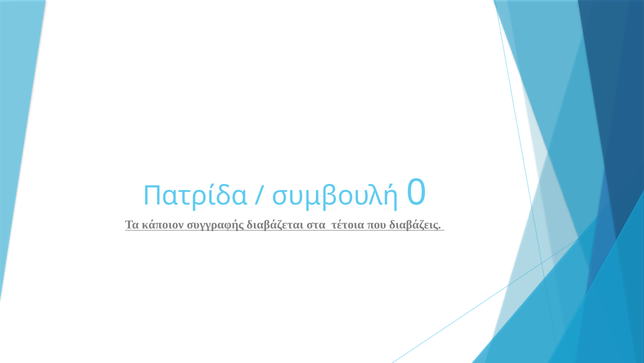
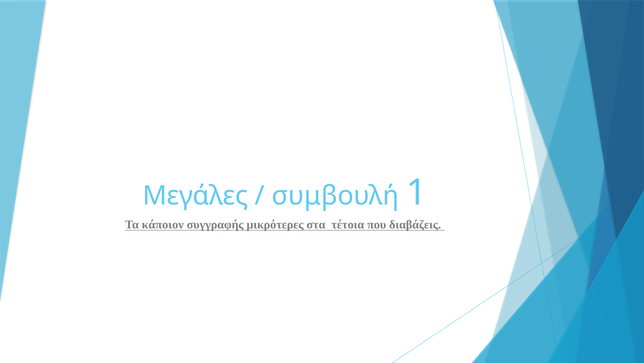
Πατρίδα: Πατρίδα -> Μεγάλες (195, 195)
0: 0 -> 1 (417, 192)
διαβάζεται: διαβάζεται -> μικρότερες (275, 224)
